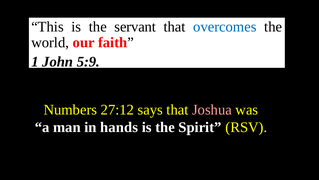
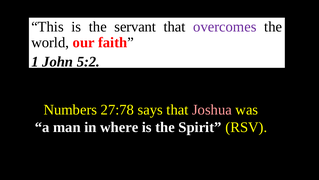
overcomes colour: blue -> purple (225, 27)
5:9: 5:9 -> 5:2 (88, 62)
27:12: 27:12 -> 27:78 (117, 109)
hands: hands -> where (119, 127)
